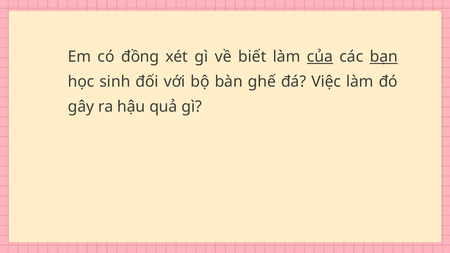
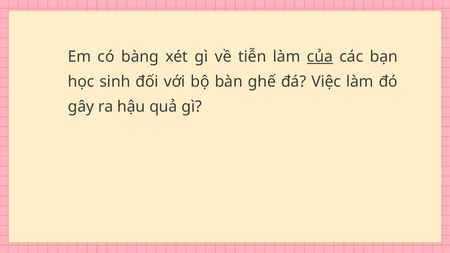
đồng: đồng -> bàng (140, 57)
biết: biết -> tiễn (252, 57)
bạn underline: present -> none (384, 57)
